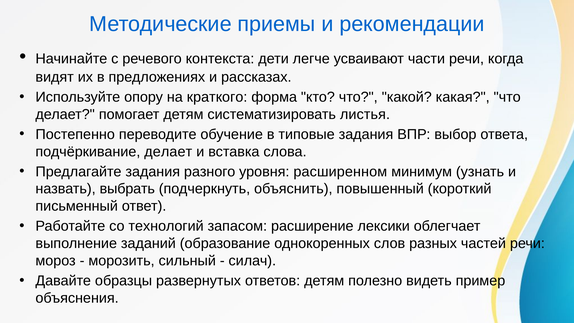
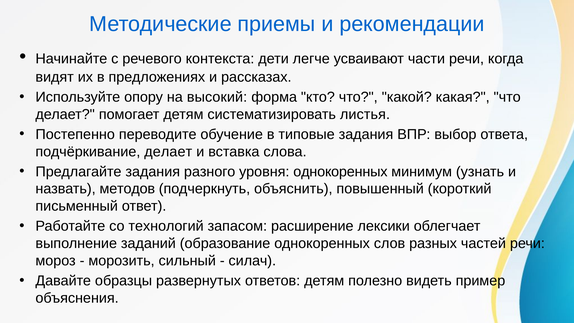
краткого: краткого -> высокий (217, 97)
уровня расширенном: расширенном -> однокоренных (340, 172)
выбрать: выбрать -> методов (127, 189)
